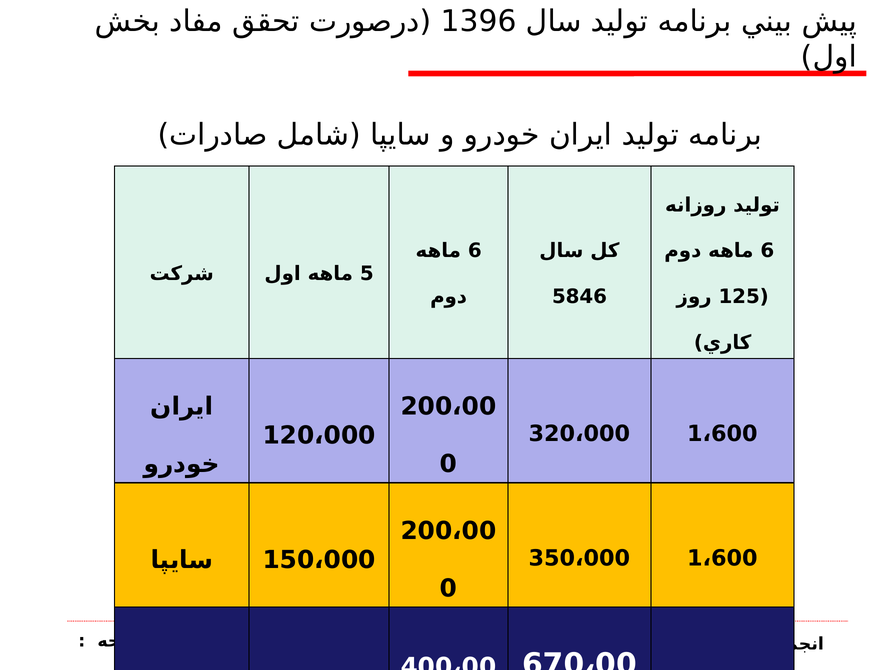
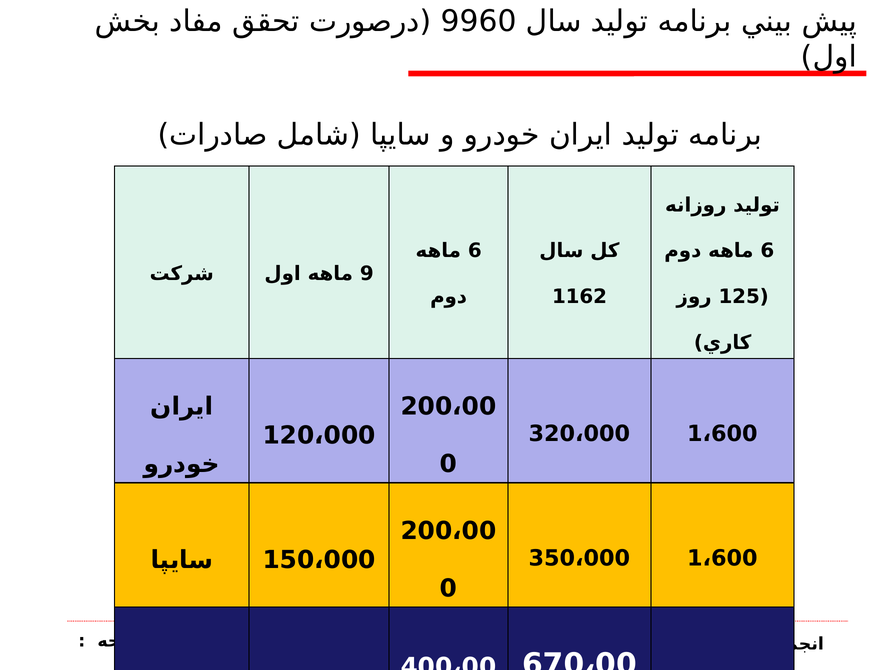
1396: 1396 -> 9960 (479, 21)
5: 5 -> 9 (367, 274)
5846: 5846 -> 1162 (580, 297)
